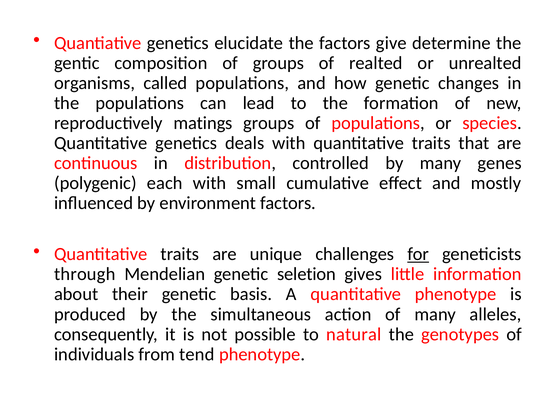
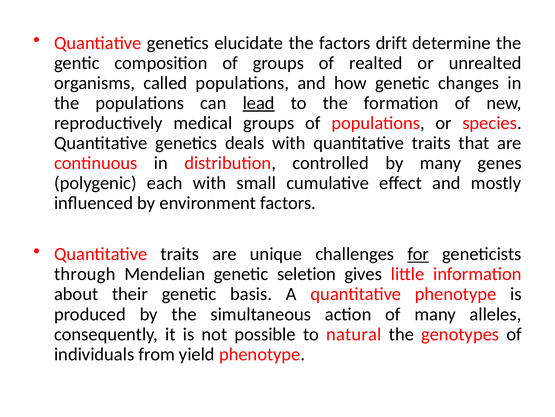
give: give -> drift (391, 43)
lead underline: none -> present (259, 103)
matings: matings -> medical (203, 123)
tend: tend -> yield (197, 354)
